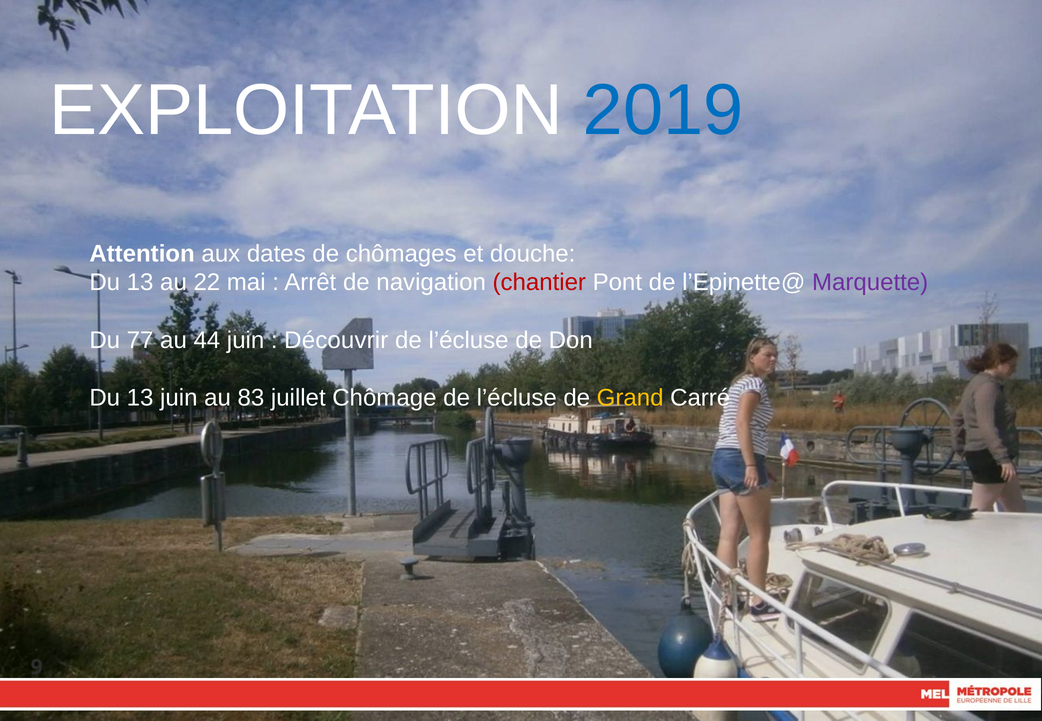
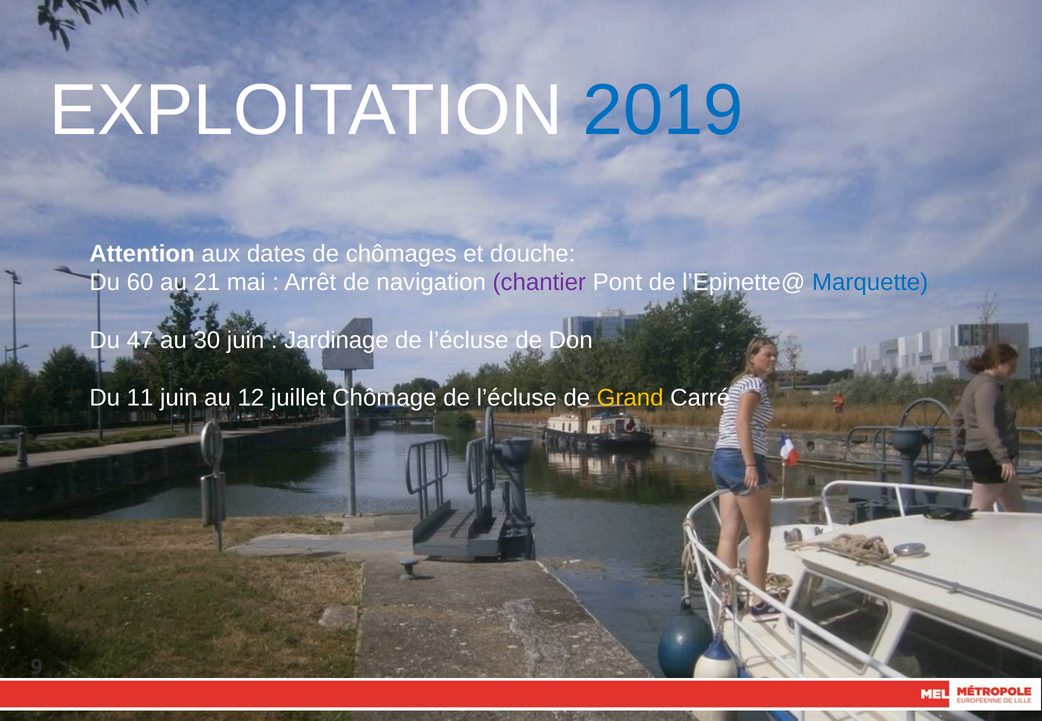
13: 13 -> 60 (140, 283)
22: 22 -> 21 (207, 283)
chantier colour: red -> purple (539, 283)
Marquette colour: purple -> blue (870, 283)
77: 77 -> 47 (140, 340)
44: 44 -> 30 (207, 340)
Découvrir: Découvrir -> Jardinage (336, 340)
13: 13 -> 11 (140, 398)
83: 83 -> 12 (251, 398)
